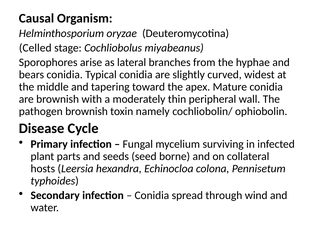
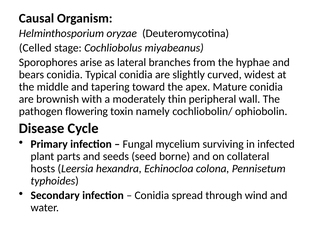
pathogen brownish: brownish -> flowering (87, 111)
